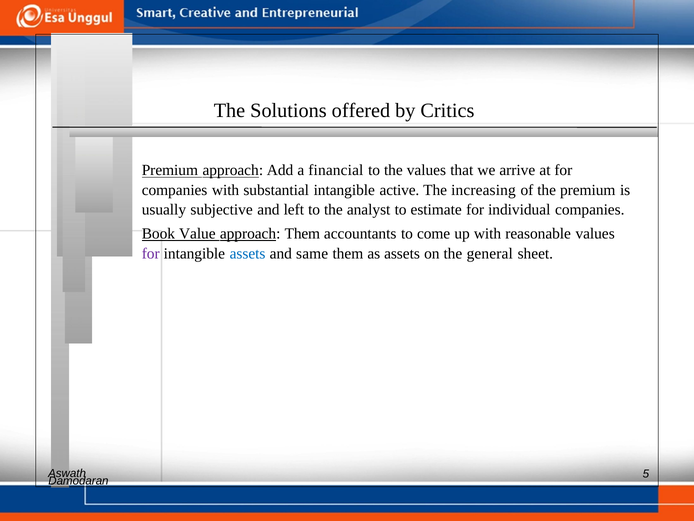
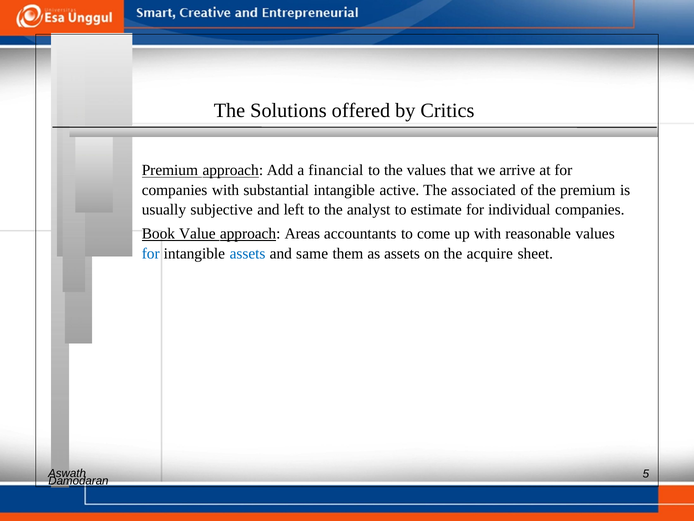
increasing: increasing -> associated (483, 190)
approach Them: Them -> Areas (302, 233)
for colour: purple -> blue (151, 253)
general: general -> acquire (490, 253)
